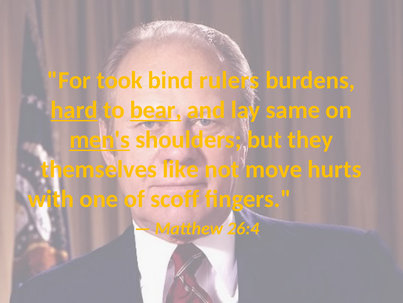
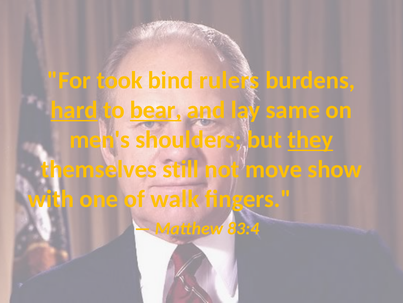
men's underline: present -> none (100, 139)
they underline: none -> present (310, 139)
like: like -> still (181, 169)
hurts: hurts -> show (335, 169)
scoff: scoff -> walk (175, 198)
26:4: 26:4 -> 83:4 (243, 228)
